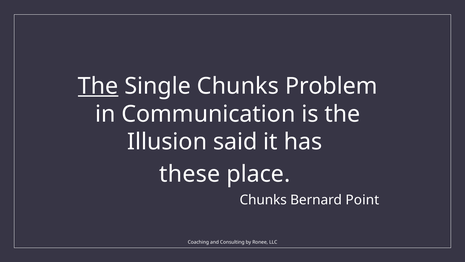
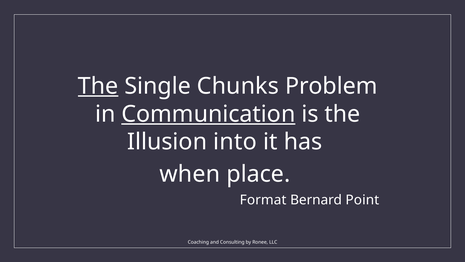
Communication underline: none -> present (208, 114)
said: said -> into (235, 142)
these: these -> when (190, 174)
Chunks: Chunks -> Format (263, 200)
